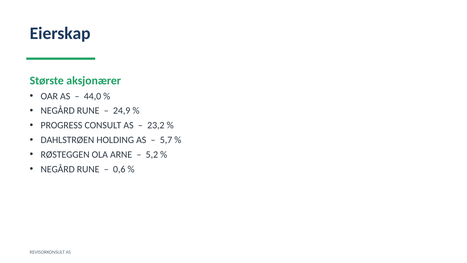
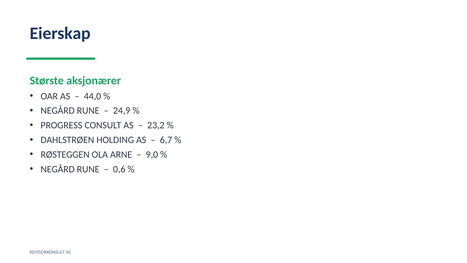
5,7: 5,7 -> 6,7 (166, 140)
5,2: 5,2 -> 9,0 (152, 154)
